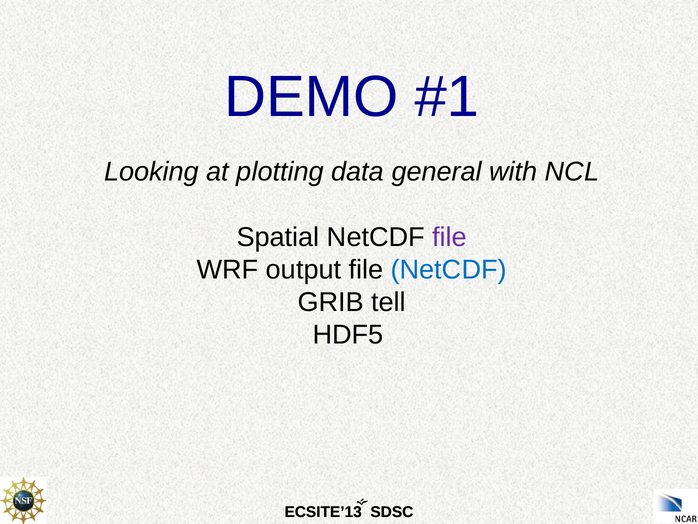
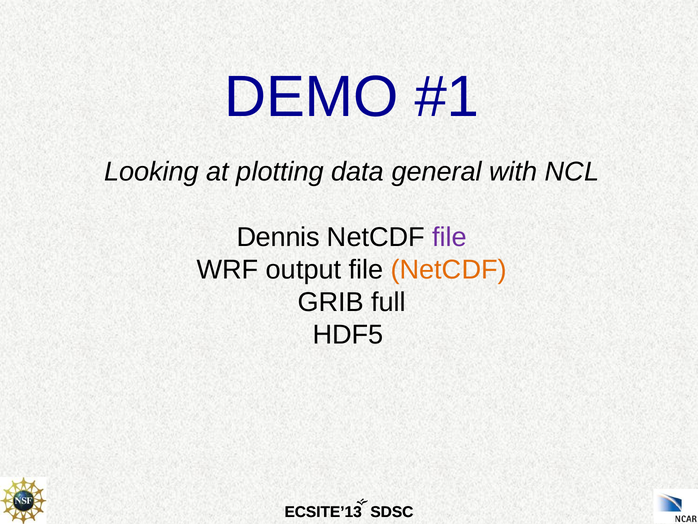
Spatial: Spatial -> Dennis (278, 237)
NetCDF colour: blue -> orange (449, 269)
tell: tell -> full (389, 302)
